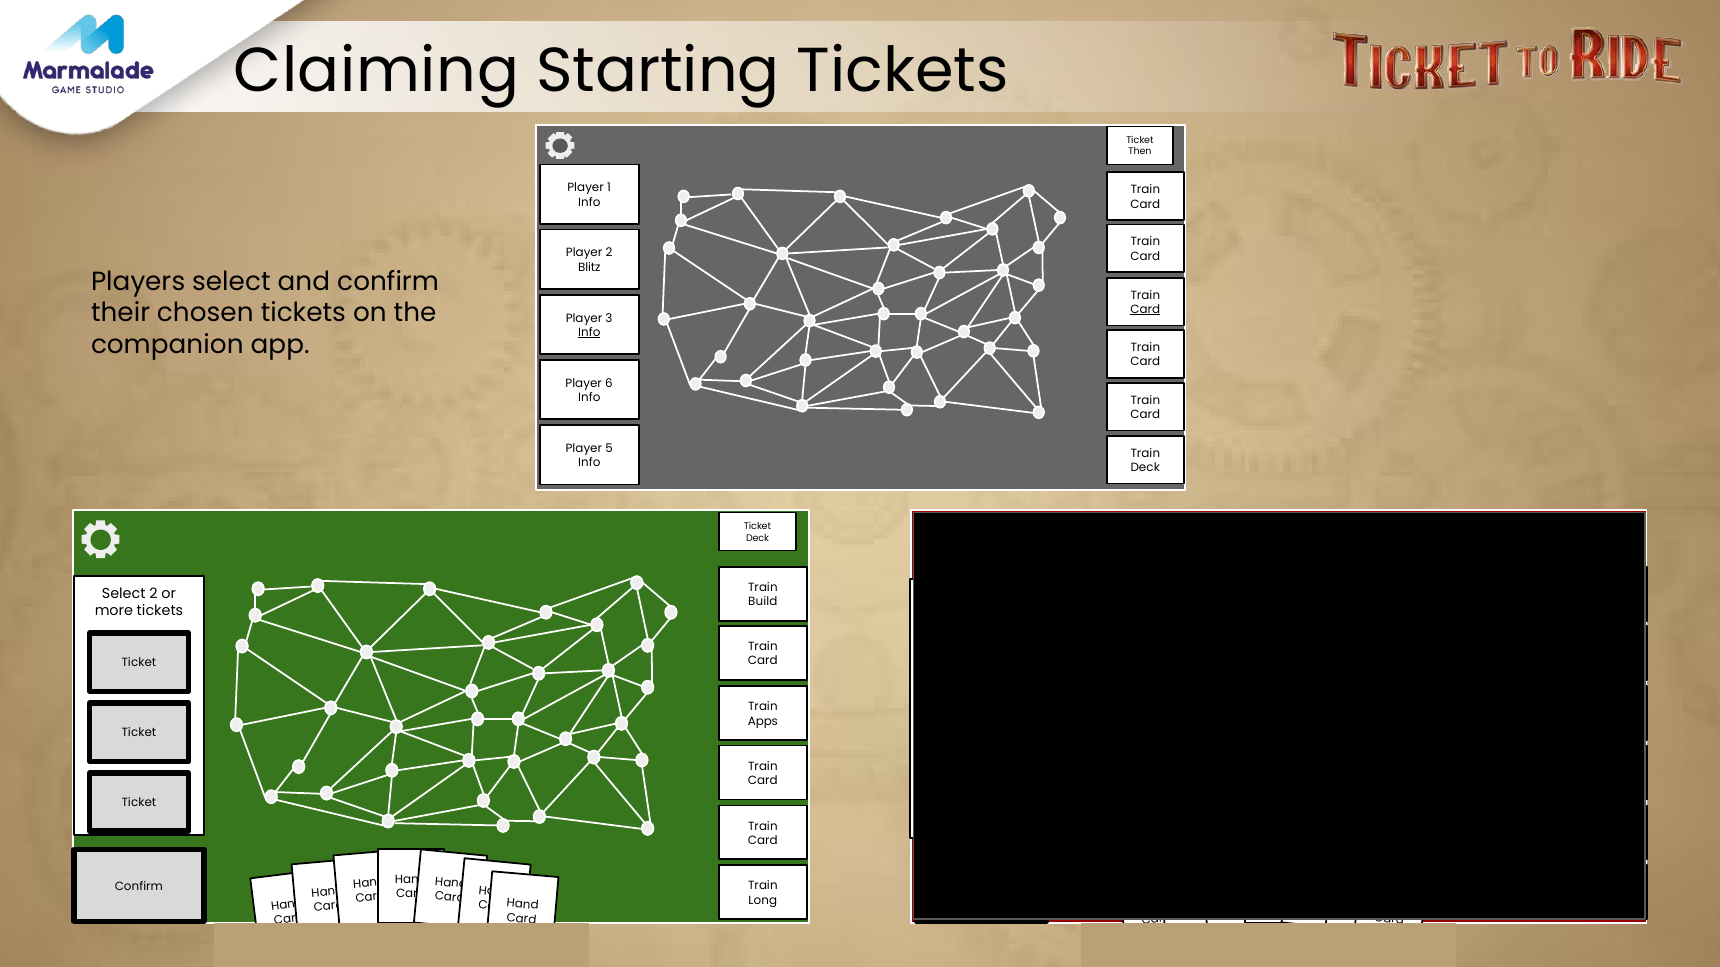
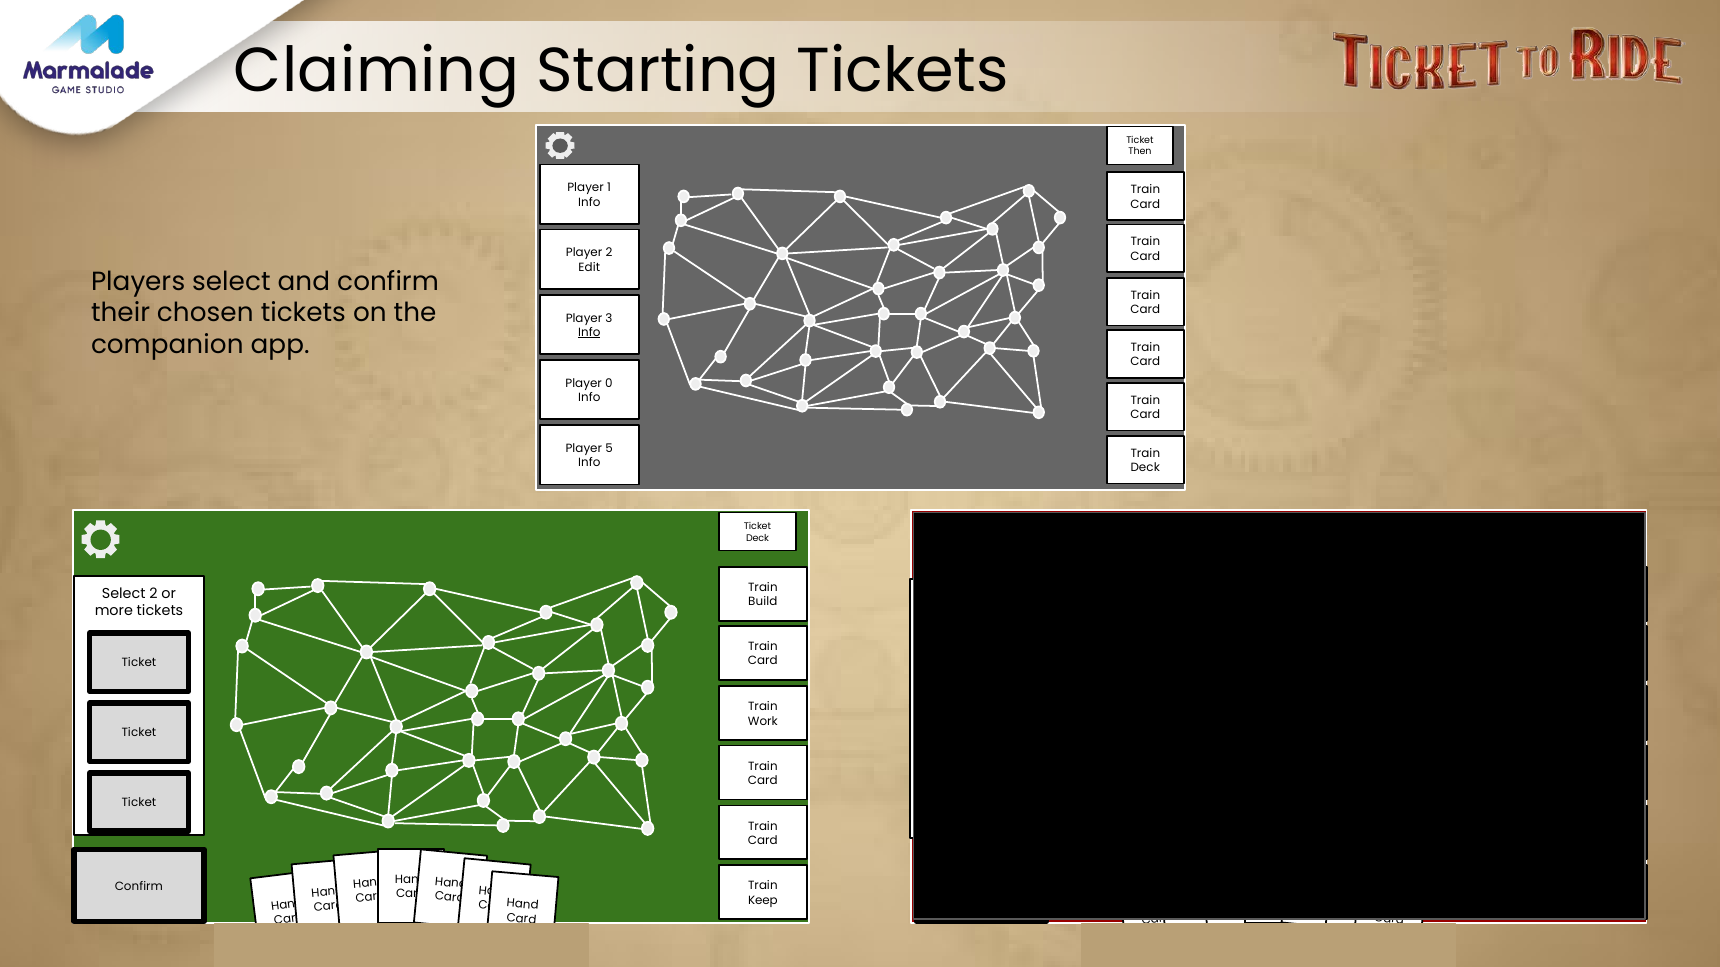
Blitz: Blitz -> Edit (589, 267)
Card underline: present -> none (1145, 310)
6: 6 -> 0 (609, 383)
Apps: Apps -> Work (763, 722)
Long: Long -> Keep (763, 901)
